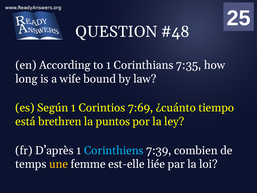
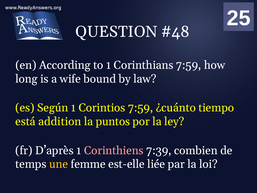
Corinthians 7:35: 7:35 -> 7:59 (189, 65)
Corintios 7:69: 7:69 -> 7:59 (141, 108)
brethren: brethren -> addition (60, 121)
Corinthiens colour: light blue -> pink (114, 150)
